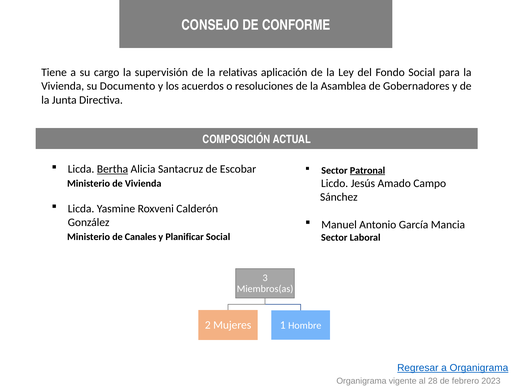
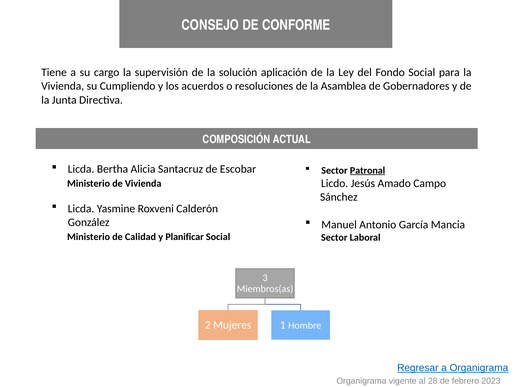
relativas: relativas -> solución (238, 72)
Documento: Documento -> Cumpliendo (128, 86)
Bertha underline: present -> none (113, 169)
Canales: Canales -> Calidad (140, 237)
